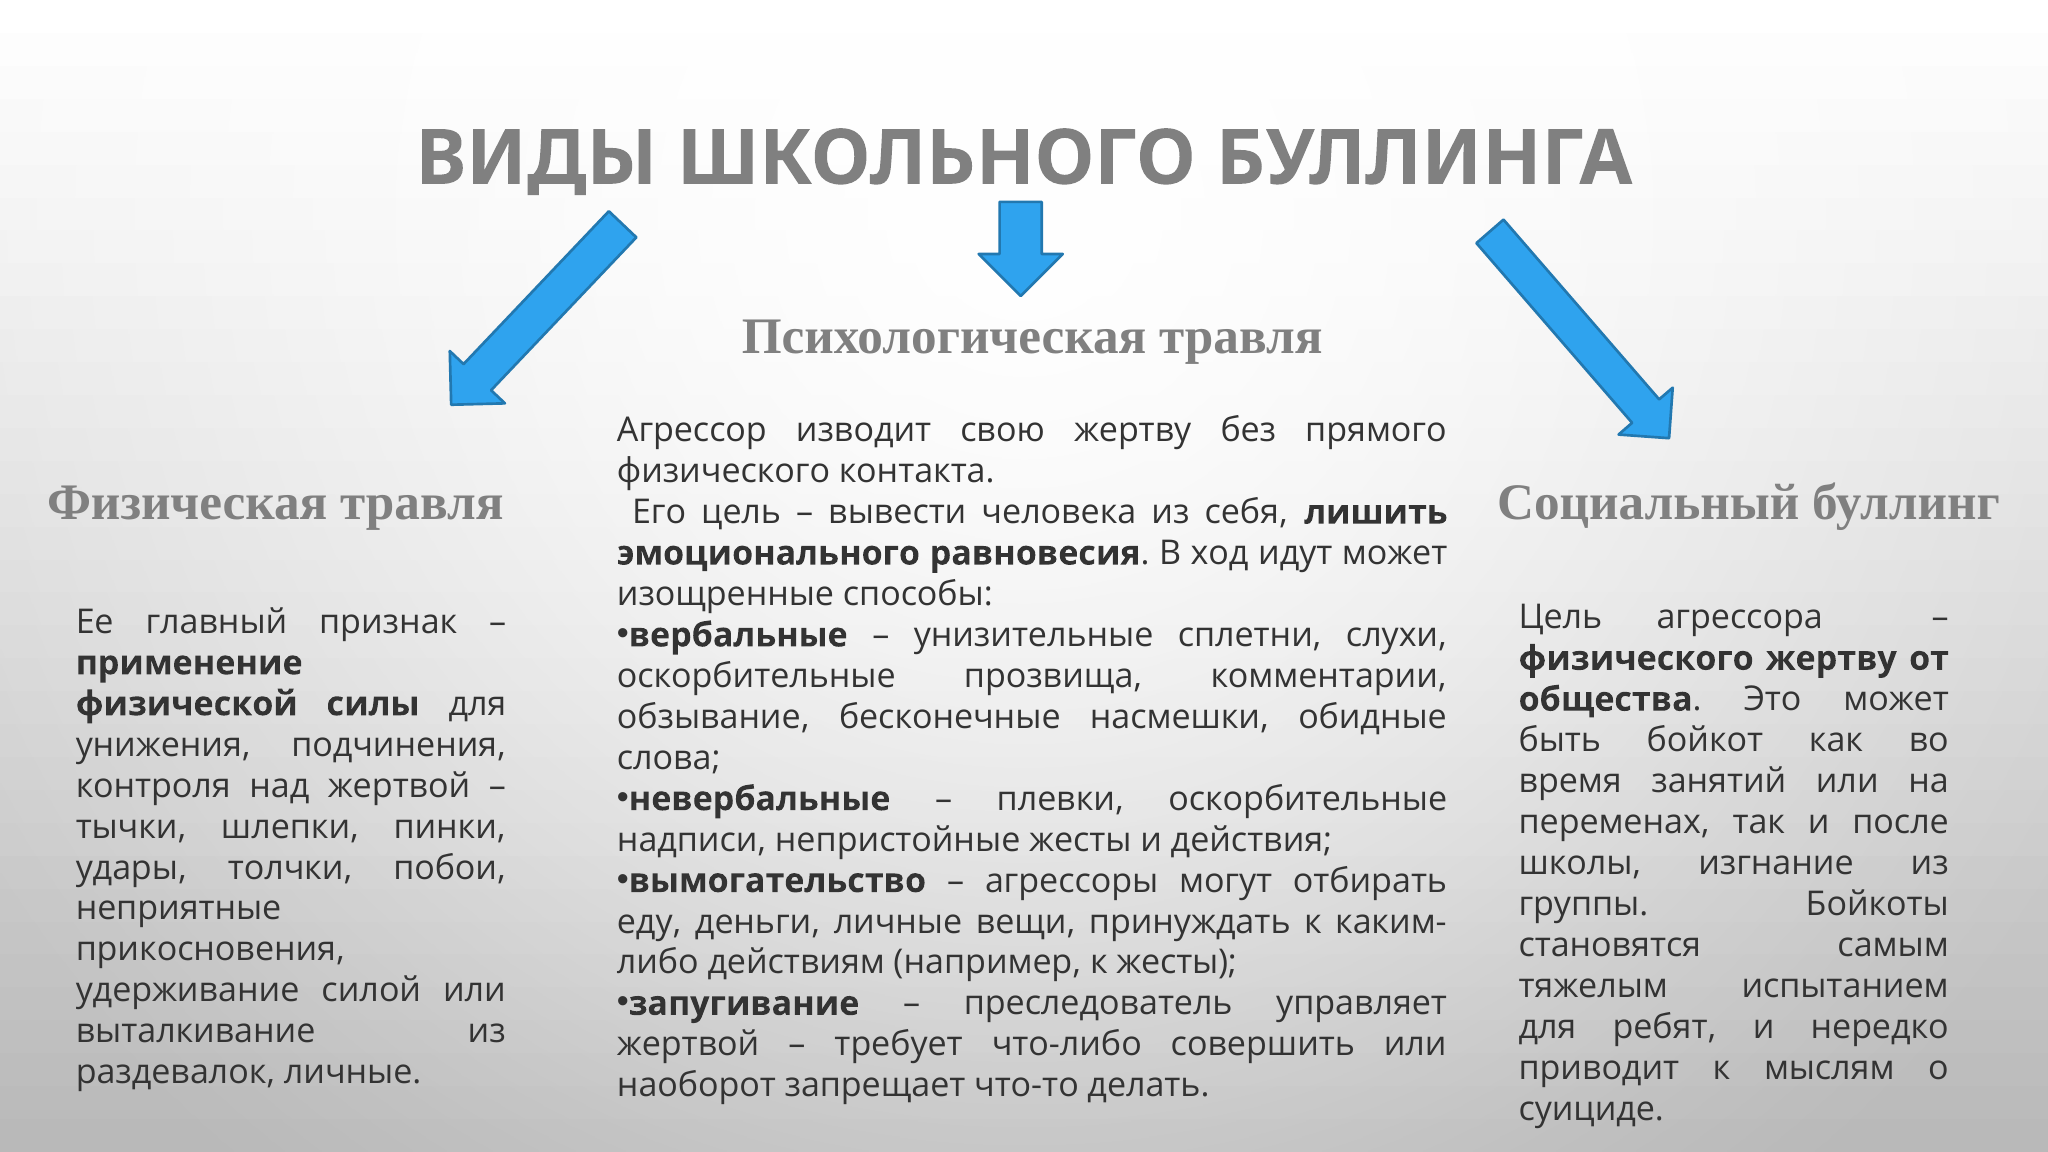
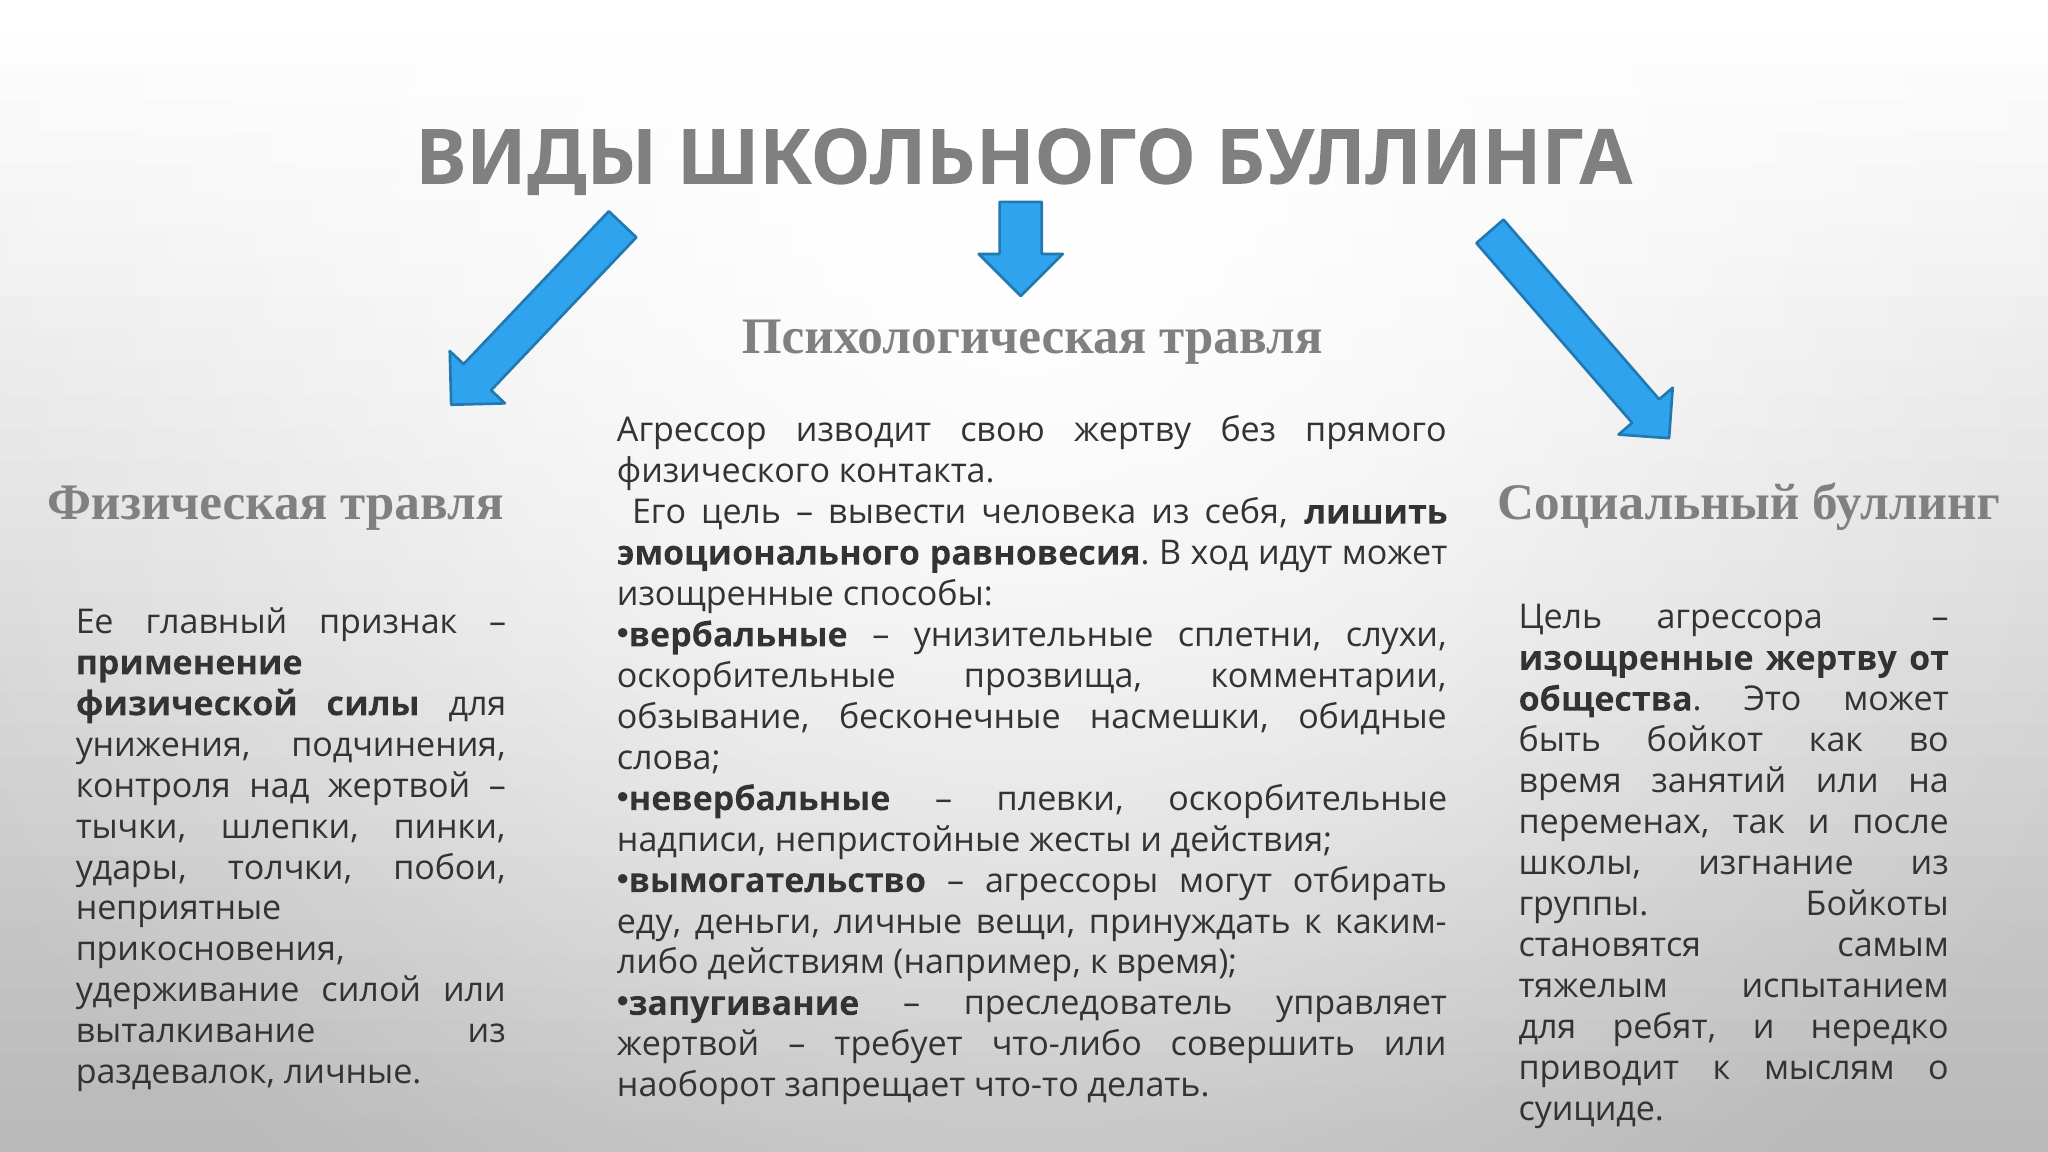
физического: физического -> изощренные (1636, 659)
к жесты: жесты -> время (1177, 963)
